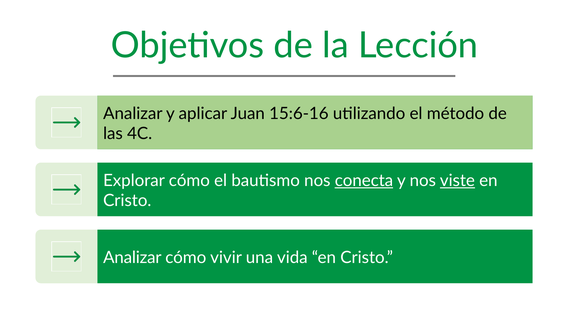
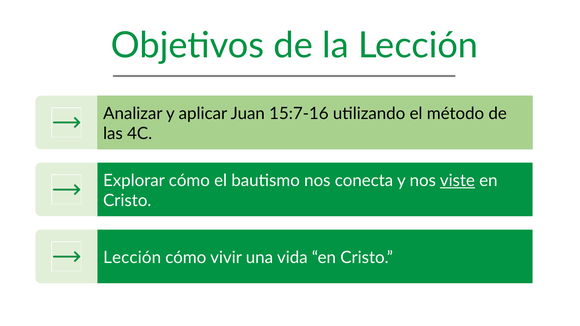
15:6-16: 15:6-16 -> 15:7-16 (299, 114)
conecta underline: present -> none (364, 181)
Analizar: Analizar -> Lección (132, 258)
